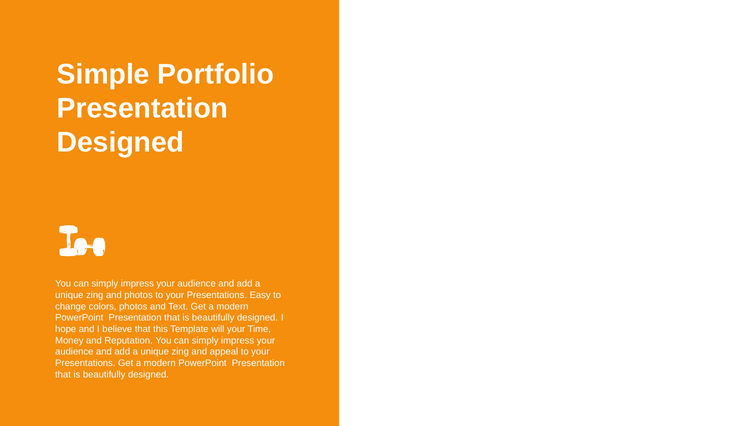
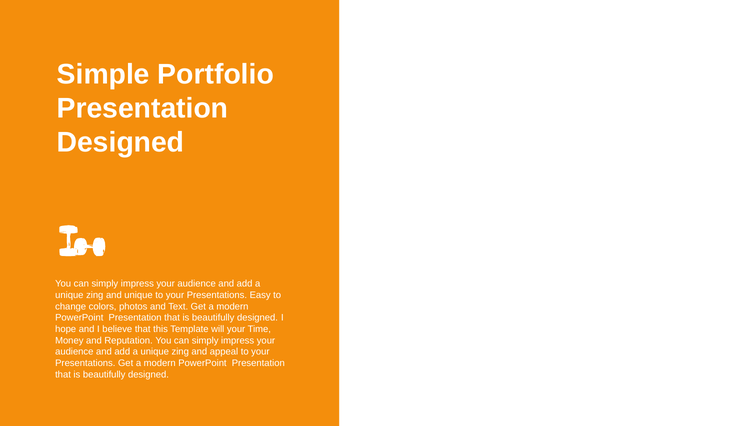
and photos: photos -> unique (139, 295)
